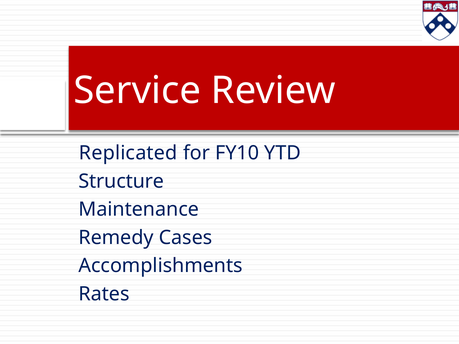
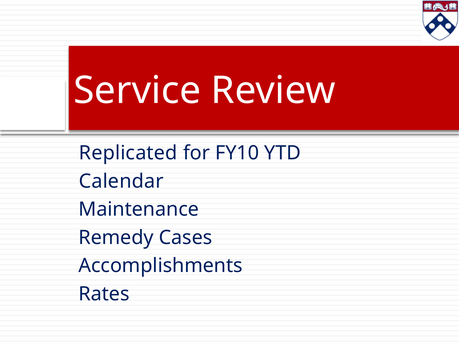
Structure: Structure -> Calendar (121, 181)
